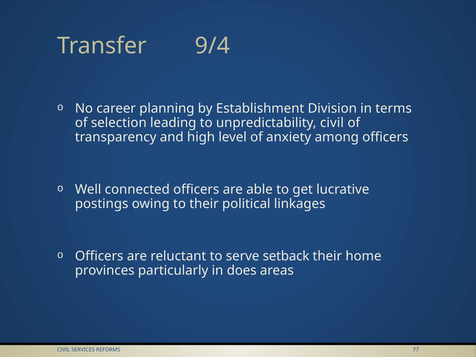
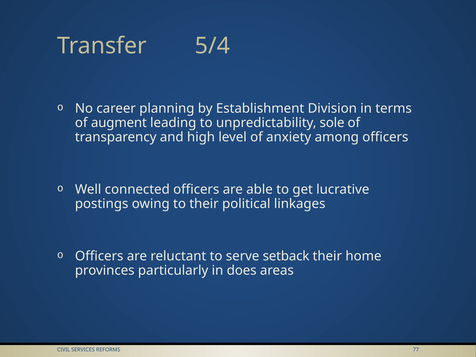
9/4: 9/4 -> 5/4 (212, 46)
selection: selection -> augment (119, 123)
unpredictability civil: civil -> sole (332, 123)
